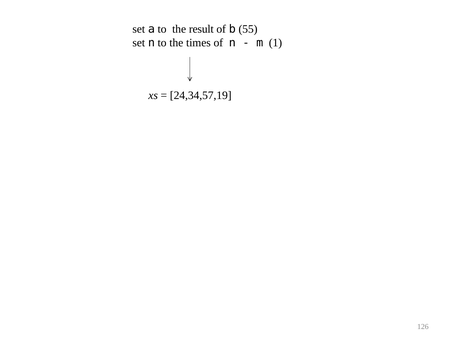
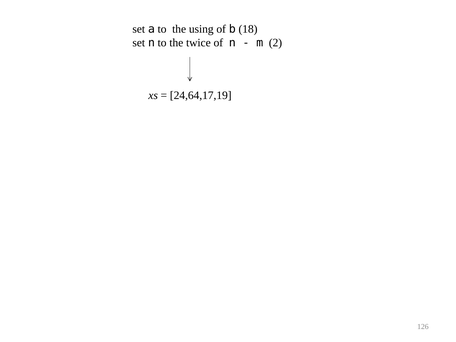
result: result -> using (201, 29)
55: 55 -> 18 (248, 29)
times: times -> twice (198, 43)
1: 1 -> 2 (275, 43)
24,34,57,19: 24,34,57,19 -> 24,64,17,19 (201, 95)
